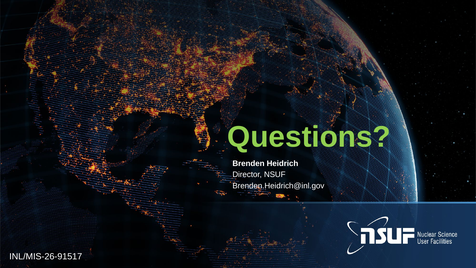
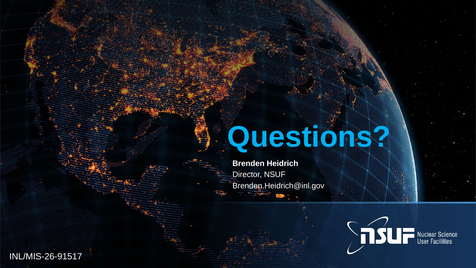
Questions colour: light green -> light blue (309, 137)
